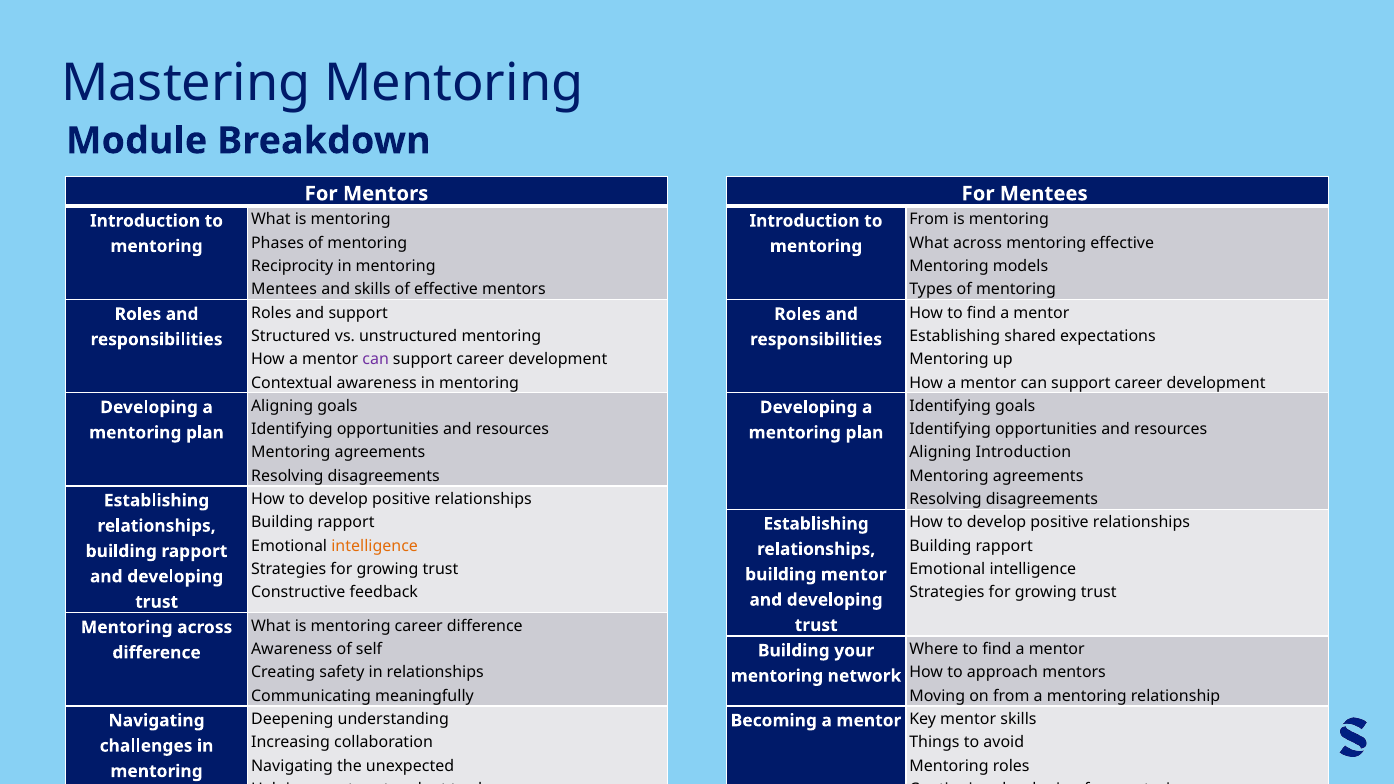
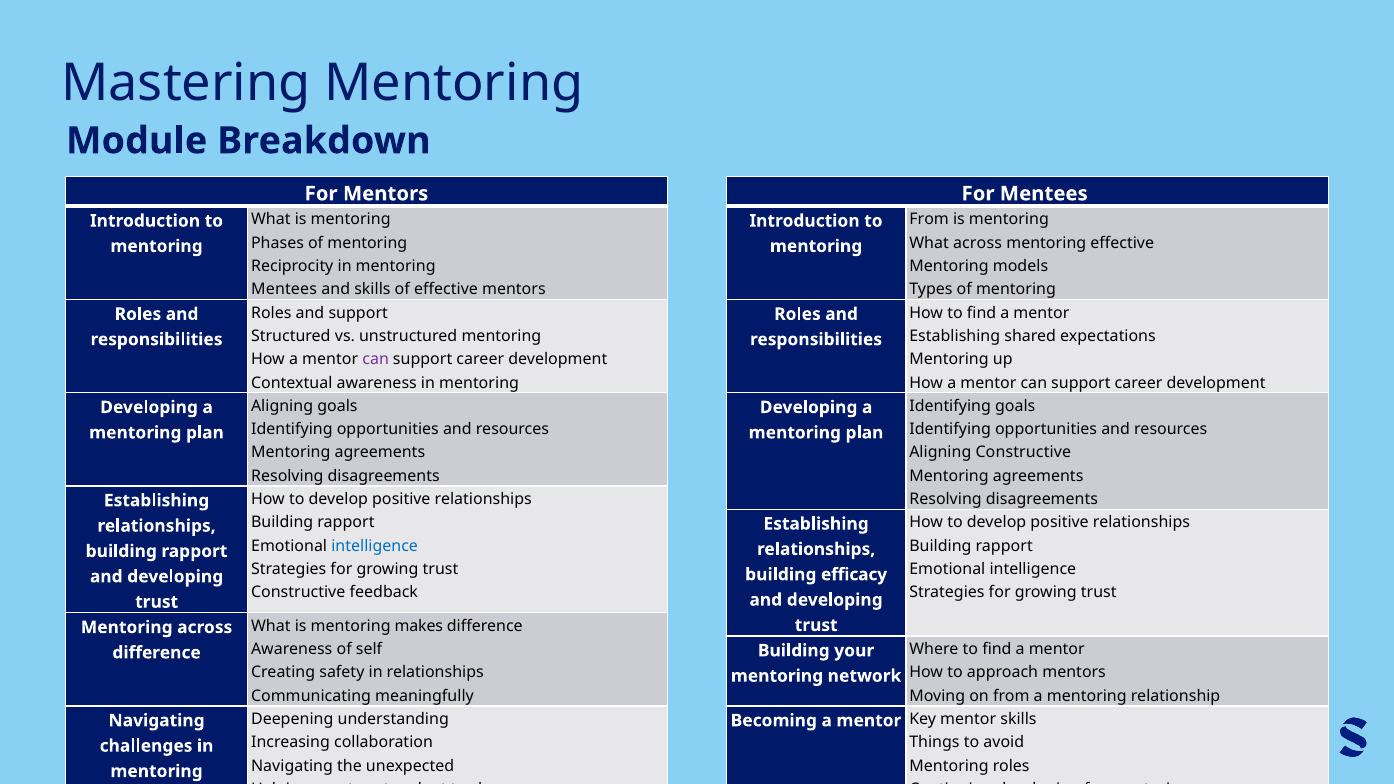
Aligning Introduction: Introduction -> Constructive (1023, 453)
intelligence colour: orange -> blue (375, 546)
building mentor: mentor -> efficacy (854, 575)
mentoring career: career -> makes (419, 626)
